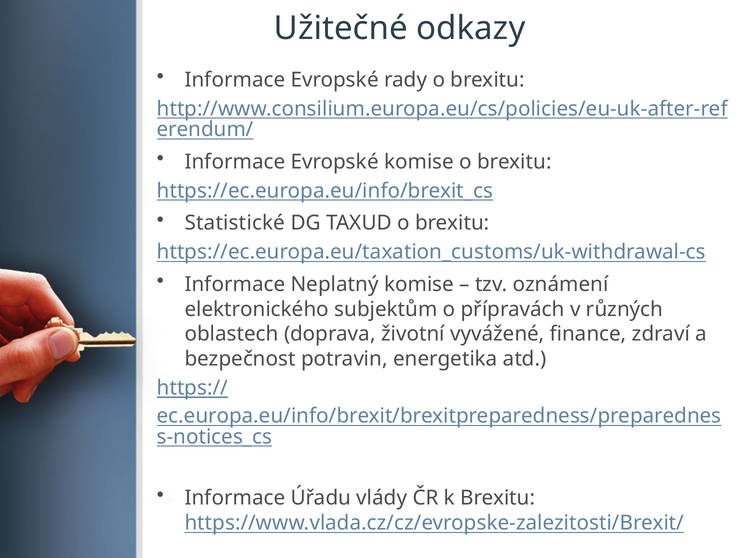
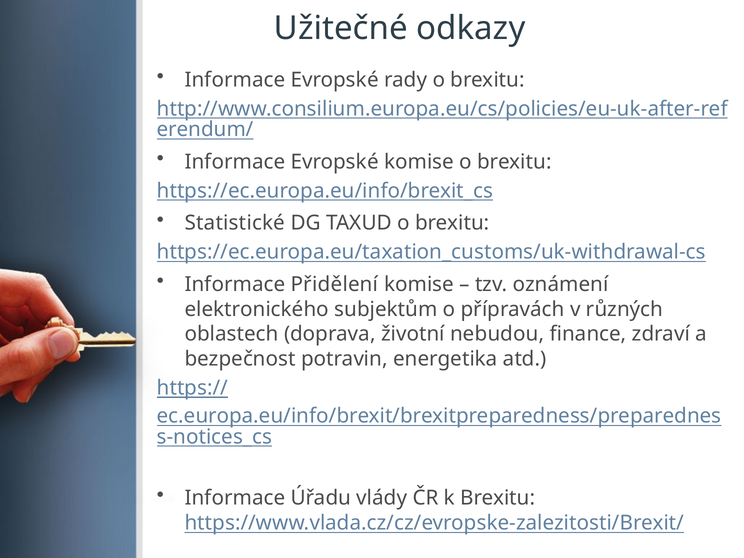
Neplatný: Neplatný -> Přidělení (335, 284)
vyvážené: vyvážené -> nebudou (497, 334)
